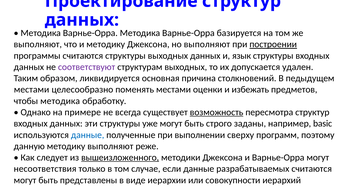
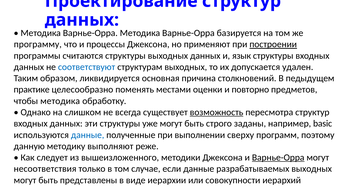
выполняют: выполняют -> программу (38, 44)
и методику: методику -> процессы (106, 44)
но выполняют: выполняют -> применяют (207, 44)
соответствуют colour: purple -> blue (87, 67)
местами: местами -> практике (32, 90)
избежать: избежать -> повторно (250, 90)
примере: примере -> слишком (83, 112)
вышеизложенного underline: present -> none (120, 158)
Варнье-Орра underline: none -> present (278, 158)
разрабатываемых считаются: считаются -> выходных (312, 169)
